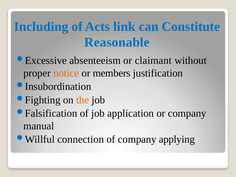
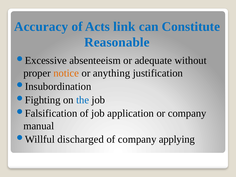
Including: Including -> Accuracy (41, 27)
claimant: claimant -> adequate (153, 61)
members: members -> anything (112, 73)
the colour: orange -> blue (83, 100)
connection: connection -> discharged (81, 139)
